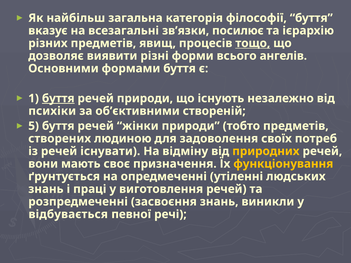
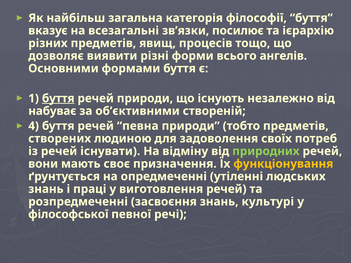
тощо underline: present -> none (253, 43)
психіки: психіки -> набуває (52, 111)
5: 5 -> 4 (34, 126)
жінки: жінки -> певна (138, 126)
природних colour: yellow -> light green (266, 151)
виникли: виникли -> культурі (268, 202)
відбувається: відбувається -> філософської (68, 214)
